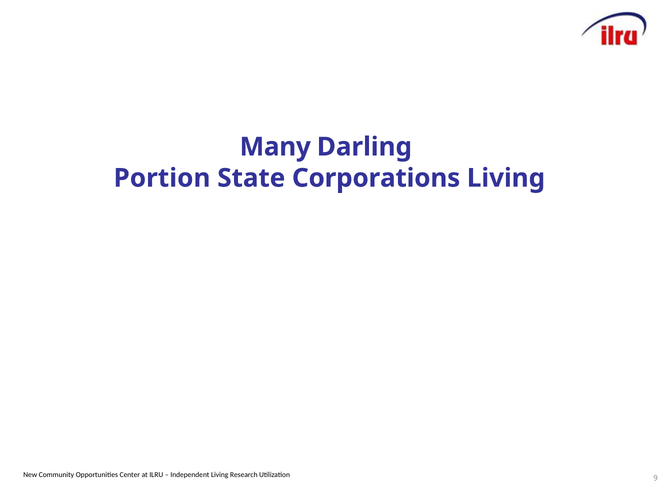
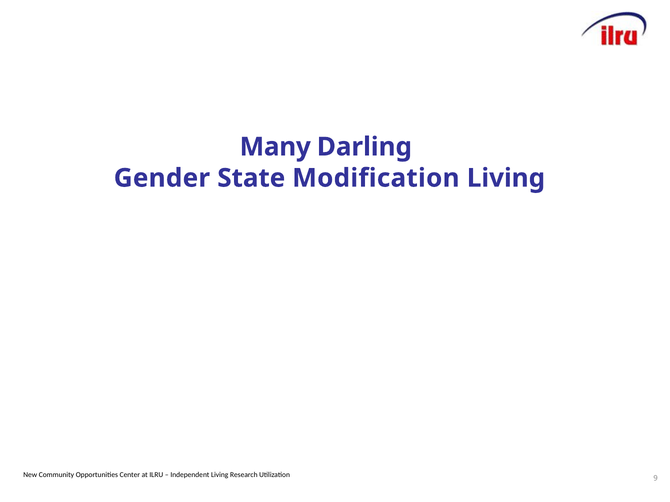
Portion: Portion -> Gender (162, 178)
Corporations: Corporations -> Modification (376, 178)
